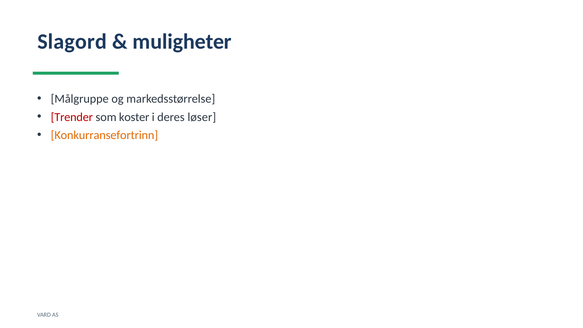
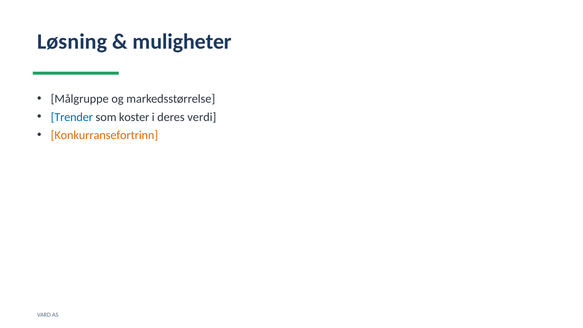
Slagord: Slagord -> Løsning (72, 42)
Trender colour: red -> blue (72, 117)
løser: løser -> verdi (202, 117)
